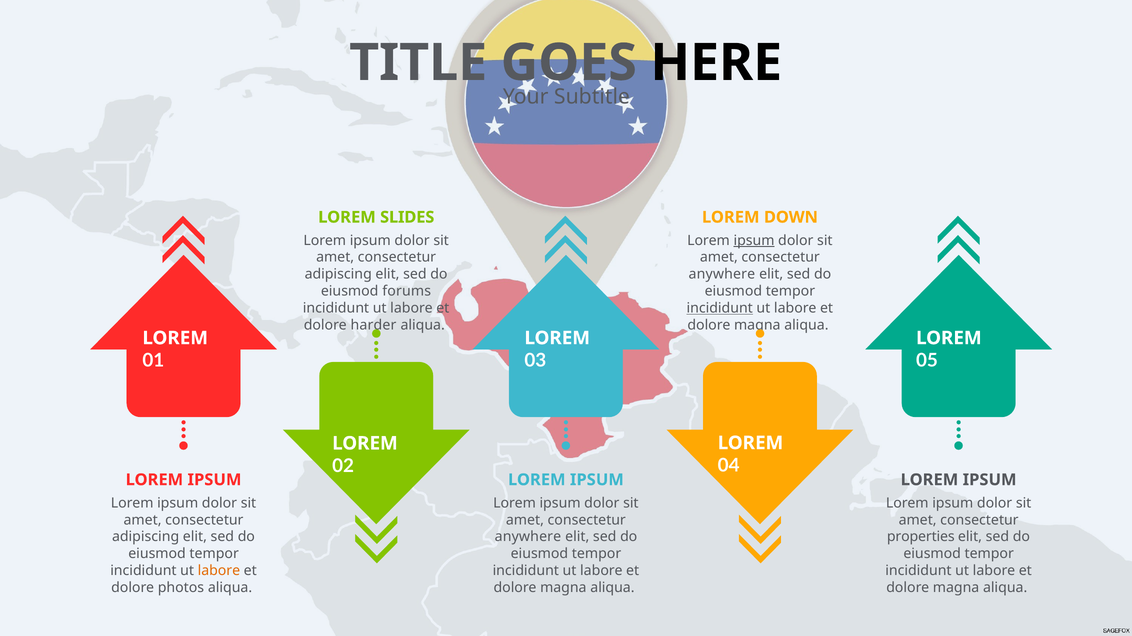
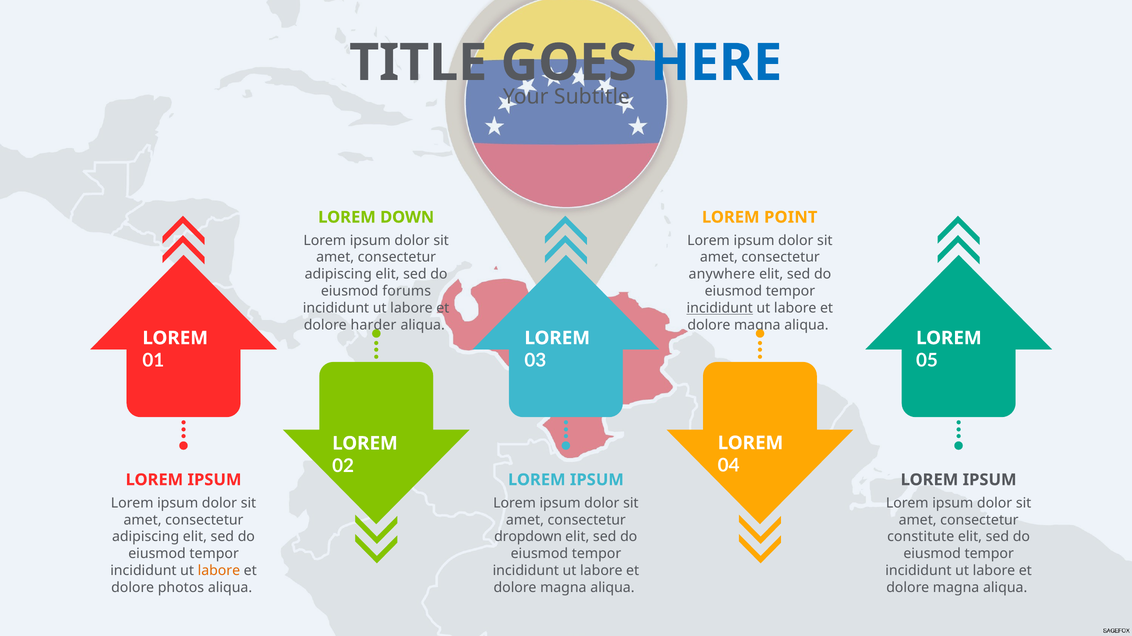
HERE colour: black -> blue (716, 63)
SLIDES: SLIDES -> DOWN (407, 217)
DOWN: DOWN -> POINT (791, 217)
ipsum underline: present -> none (754, 241)
anywhere: anywhere -> dropdown (528, 537)
properties: properties -> constitute (921, 537)
